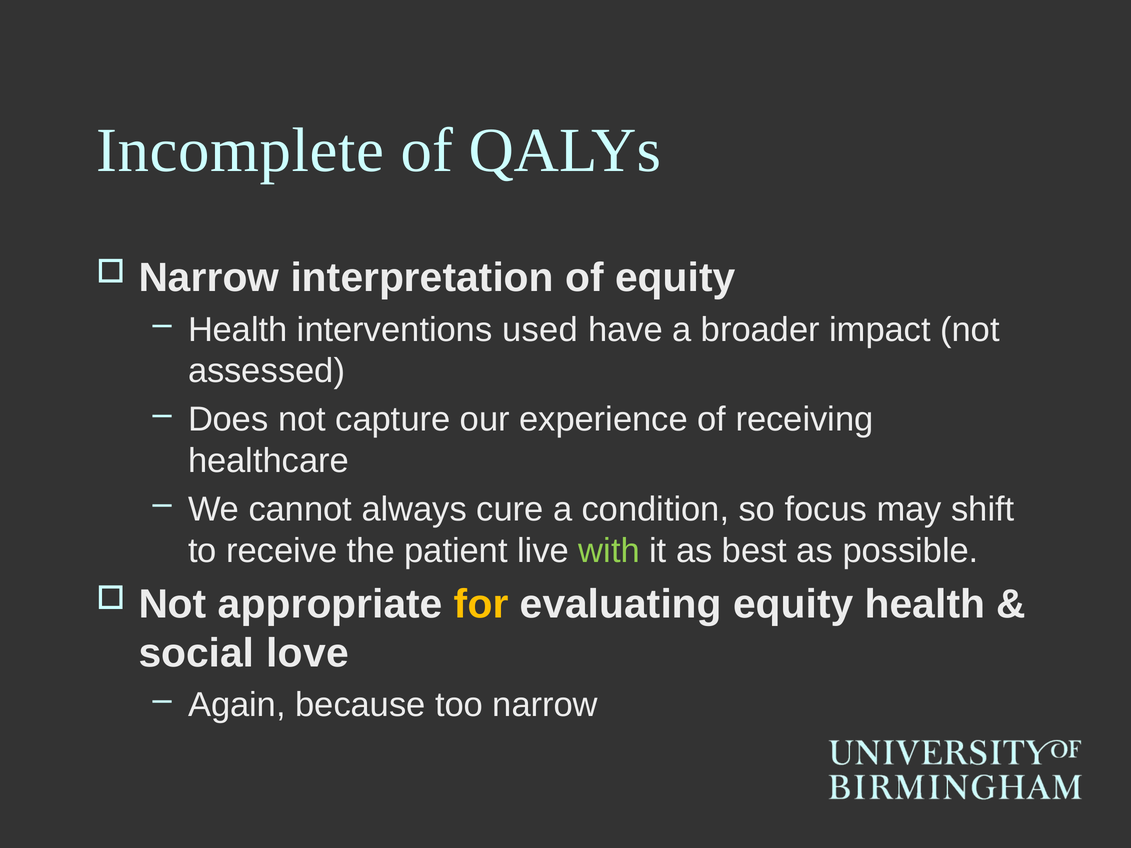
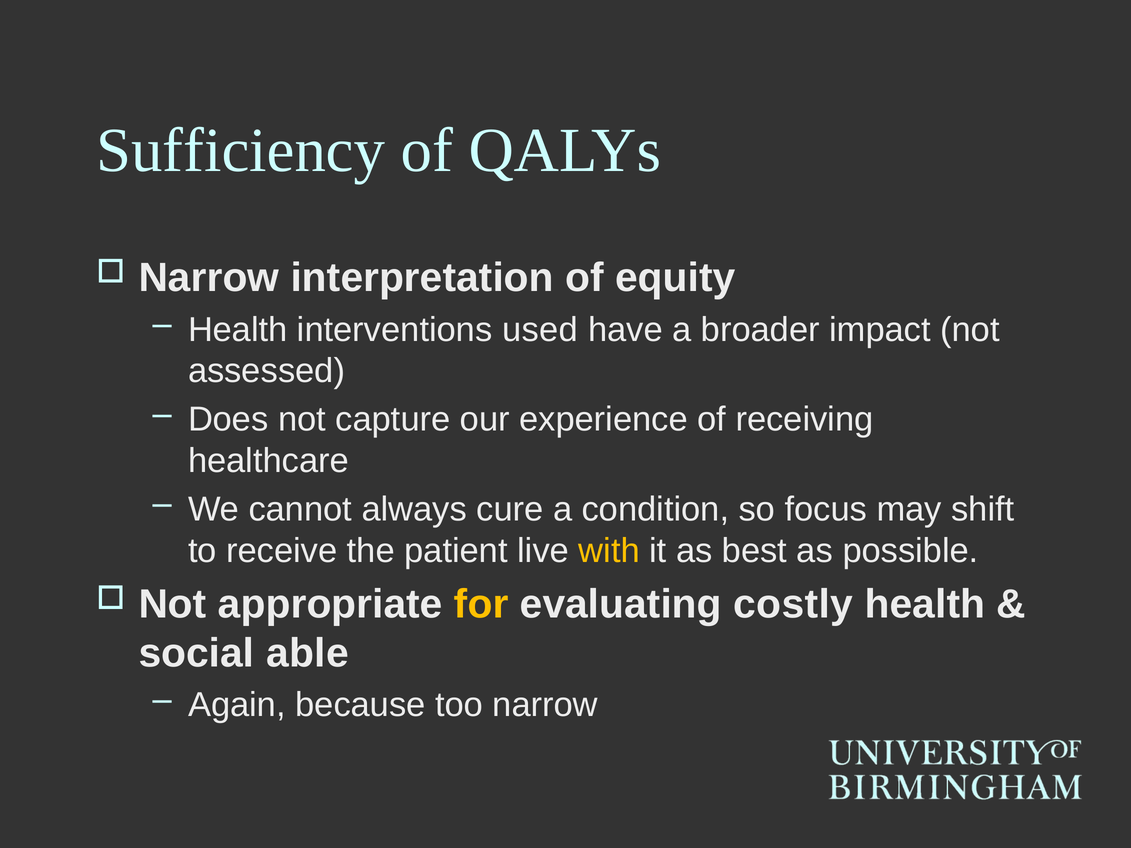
Incomplete: Incomplete -> Sufficiency (241, 150)
with colour: light green -> yellow (609, 551)
evaluating equity: equity -> costly (793, 605)
love: love -> able (307, 654)
